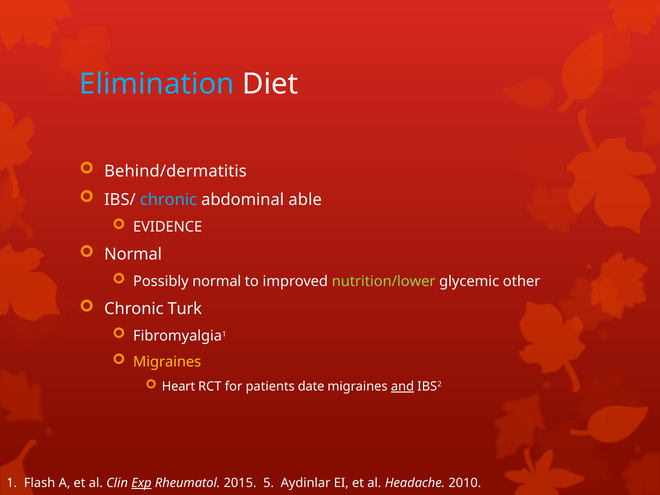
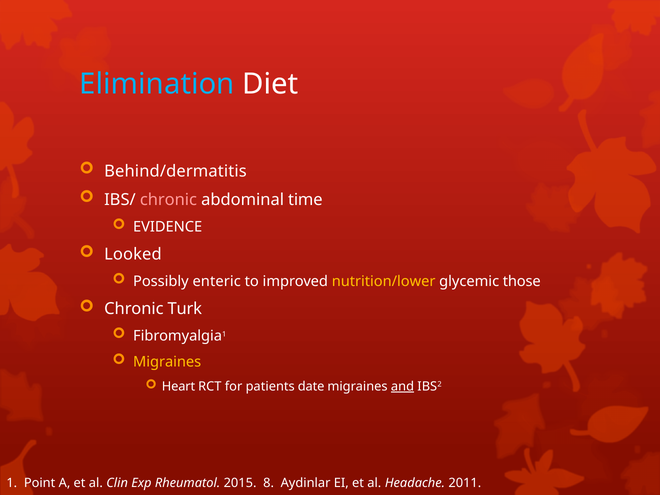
chronic colour: light blue -> pink (168, 200)
able: able -> time (305, 200)
Normal: Normal -> Looked (133, 254)
Possibly normal: normal -> enteric (217, 281)
nutrition/lower colour: light green -> yellow (384, 281)
other: other -> those (522, 281)
Flash: Flash -> Point (40, 483)
Exp underline: present -> none (141, 483)
5: 5 -> 8 (269, 483)
2010: 2010 -> 2011 (465, 483)
